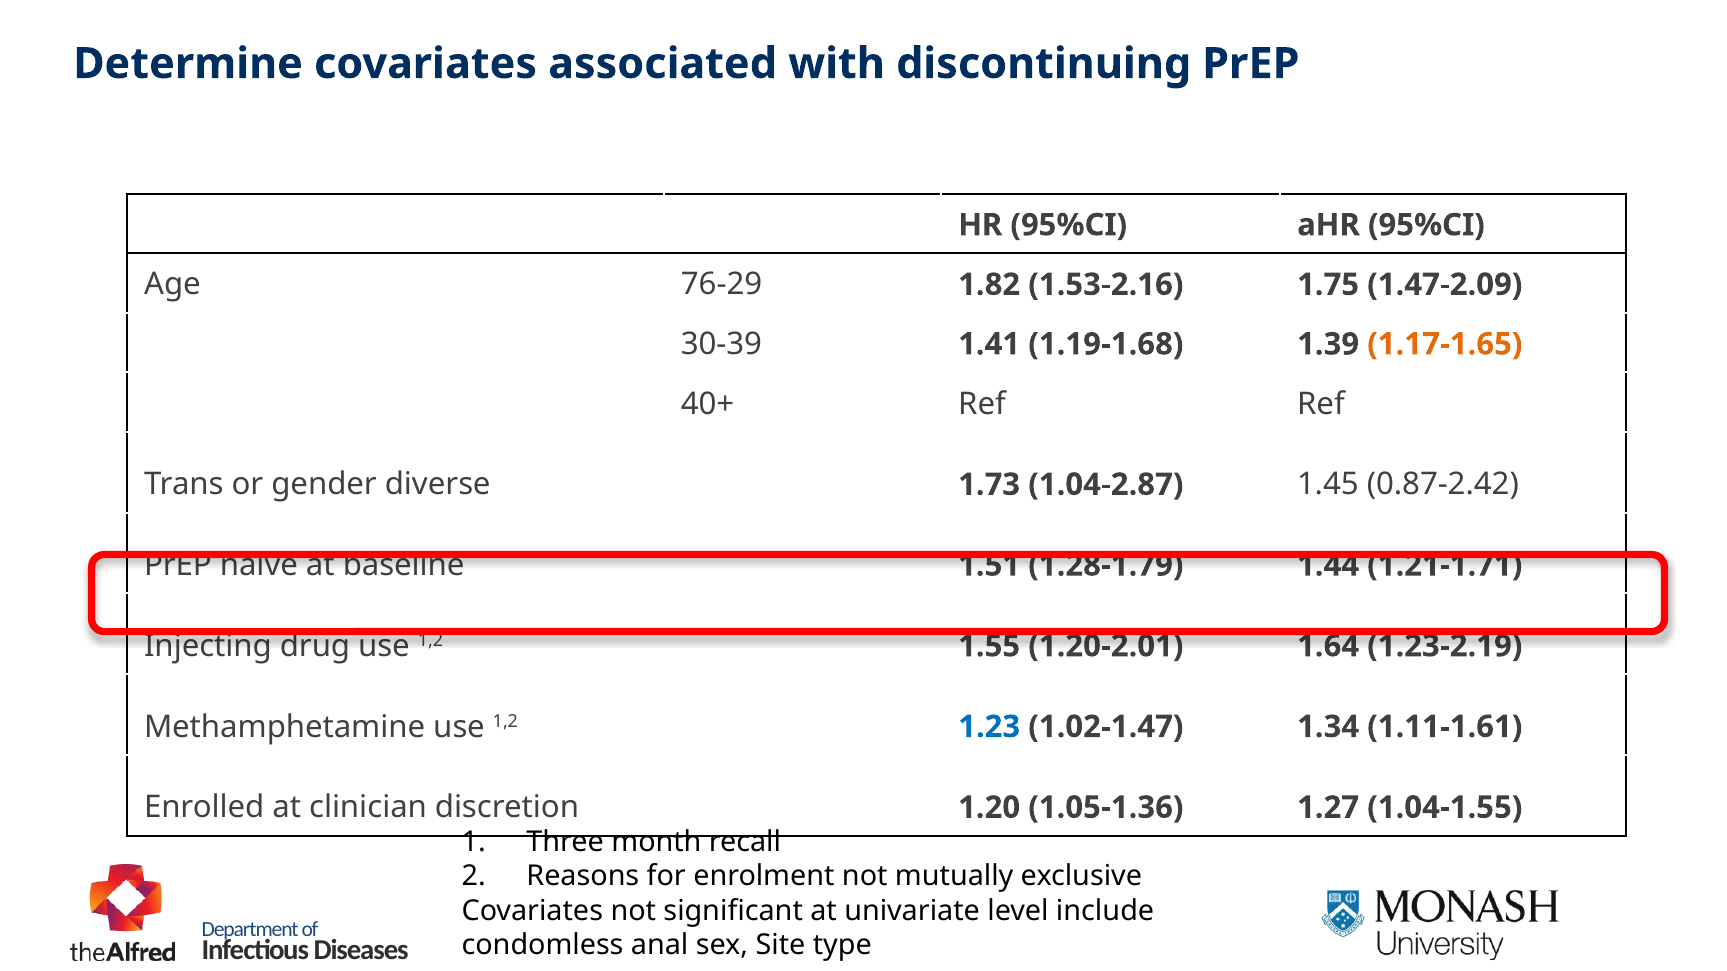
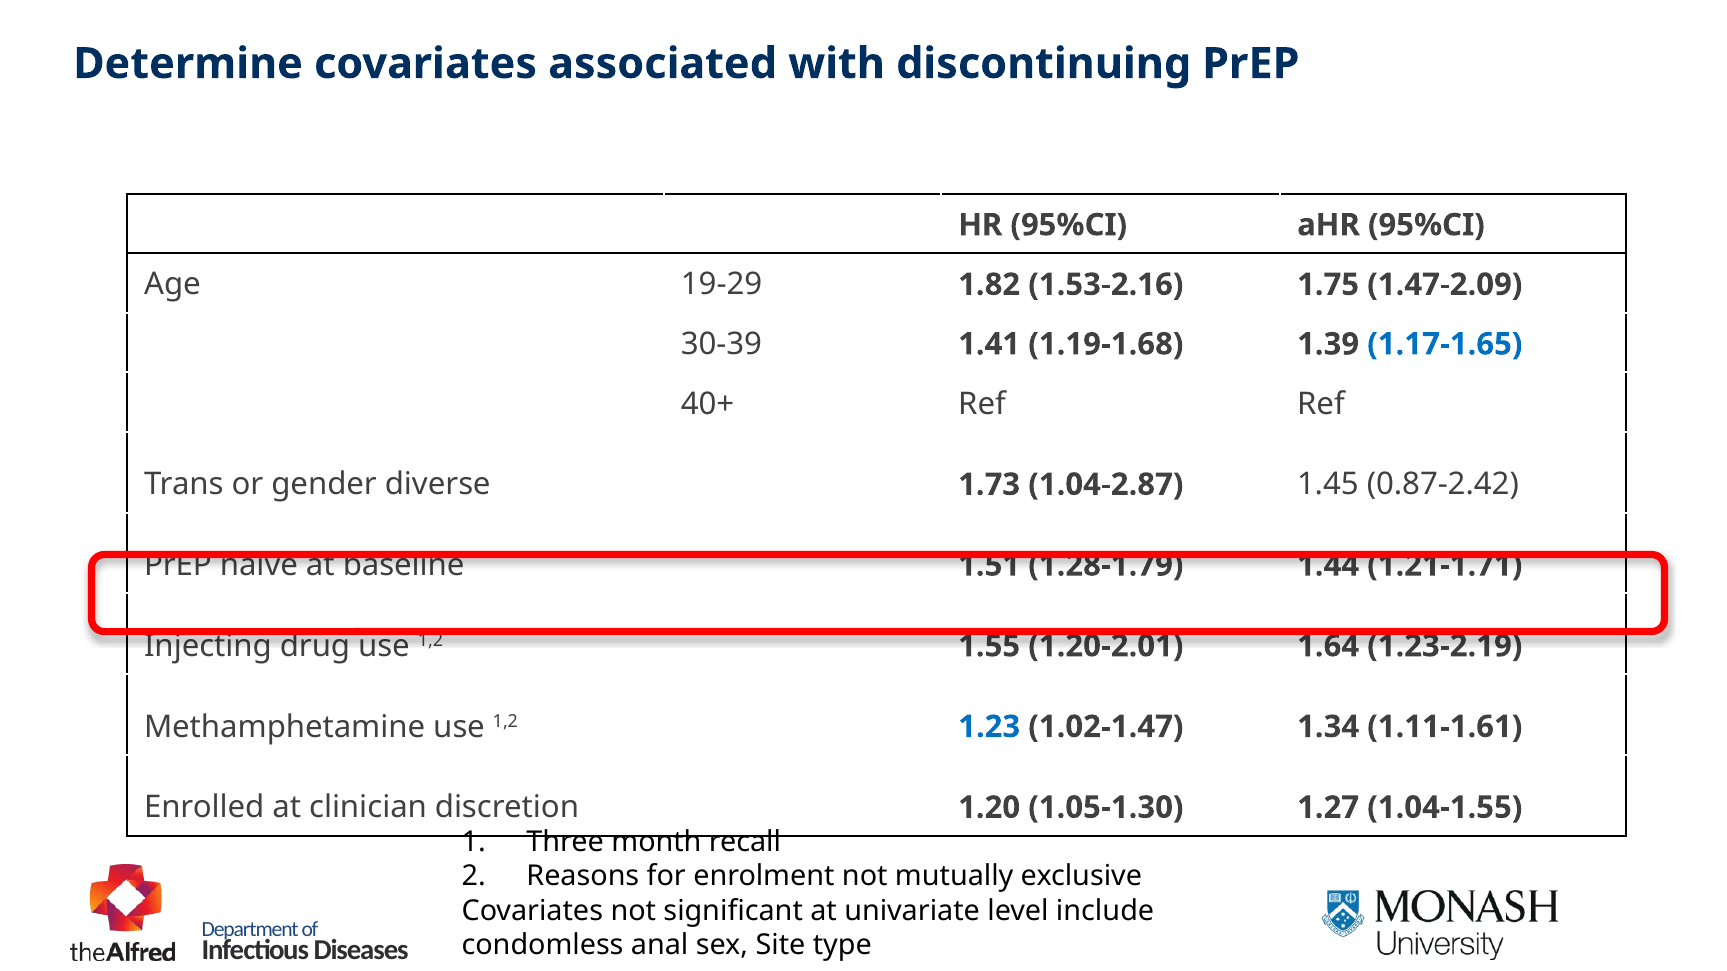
76-29: 76-29 -> 19-29 (722, 285)
1.17-1.65 colour: orange -> blue (1445, 344)
1.05-1.36: 1.05-1.36 -> 1.05-1.30 (1106, 808)
